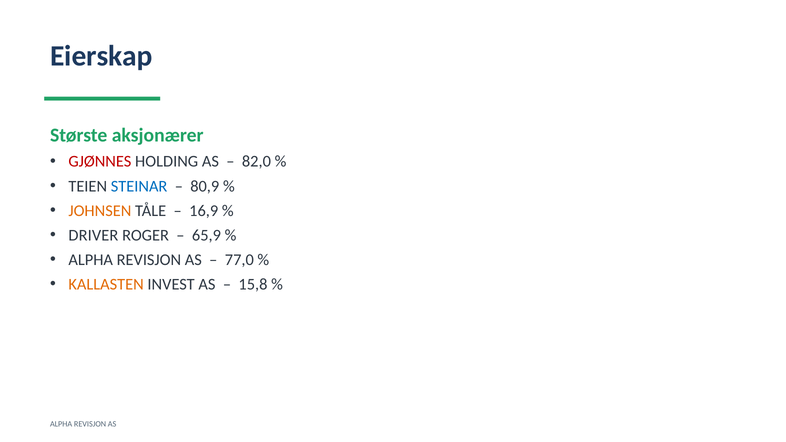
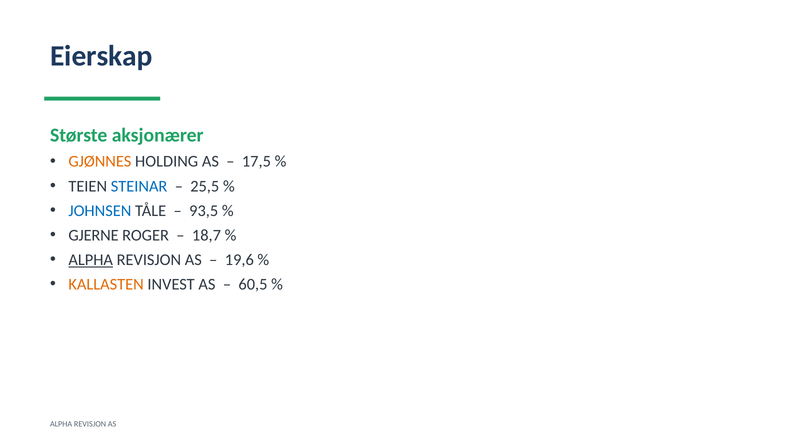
GJØNNES colour: red -> orange (100, 162)
82,0: 82,0 -> 17,5 (256, 162)
80,9: 80,9 -> 25,5 (205, 186)
JOHNSEN colour: orange -> blue (100, 211)
16,9: 16,9 -> 93,5 (204, 211)
DRIVER: DRIVER -> GJERNE (94, 235)
65,9: 65,9 -> 18,7 (206, 235)
ALPHA underline: none -> present (91, 260)
77,0: 77,0 -> 19,6 (239, 260)
15,8: 15,8 -> 60,5 (253, 285)
